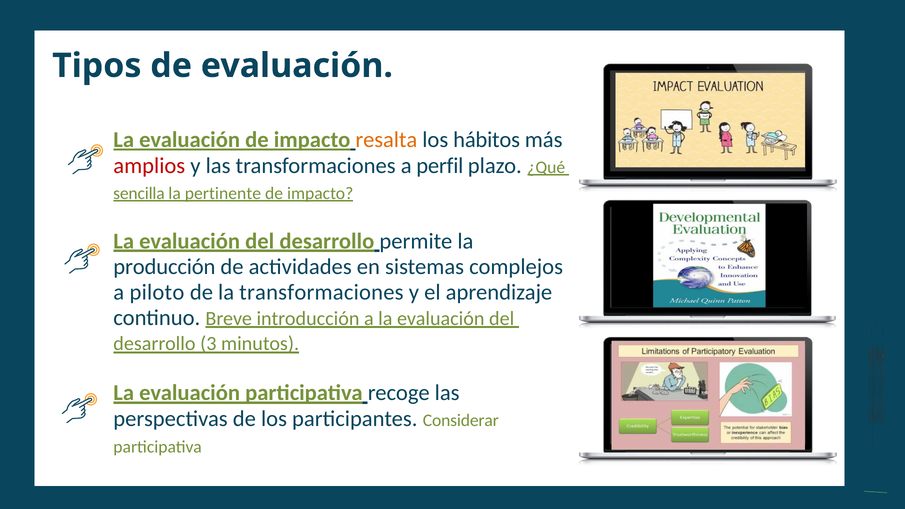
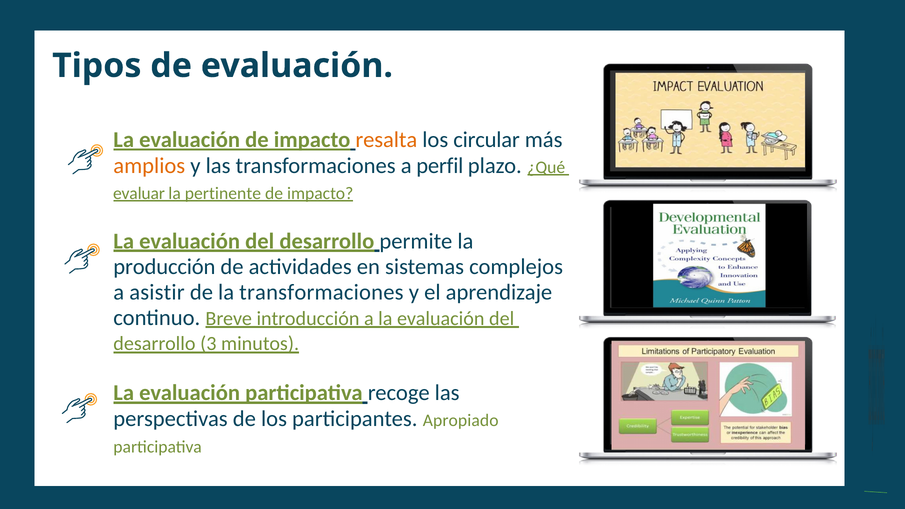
hábitos: hábitos -> circular (487, 140)
amplios colour: red -> orange (149, 166)
sencilla: sencilla -> evaluar (139, 193)
piloto: piloto -> asistir (157, 292)
Considerar: Considerar -> Apropiado (461, 421)
